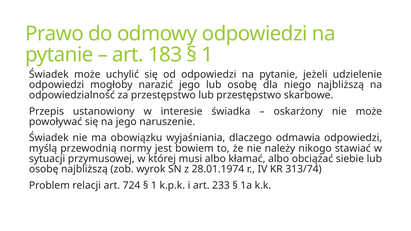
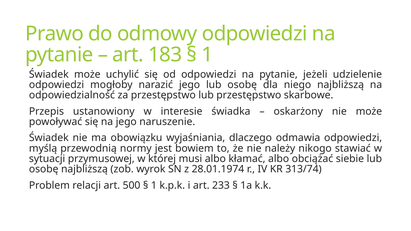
724: 724 -> 500 (132, 185)
